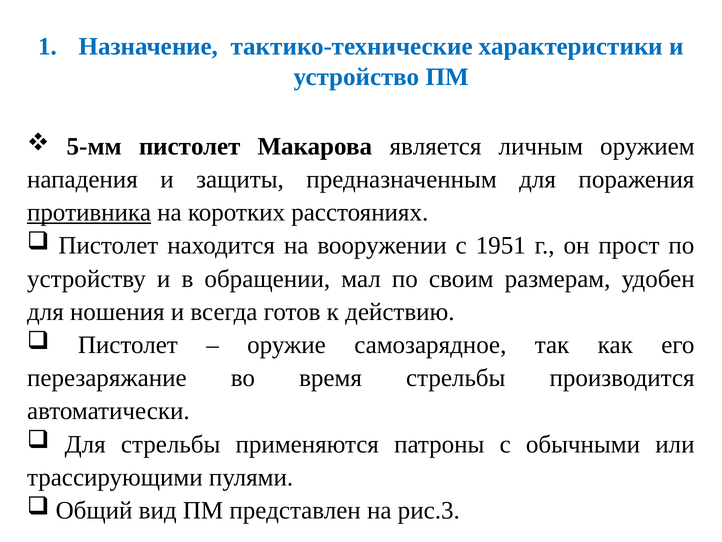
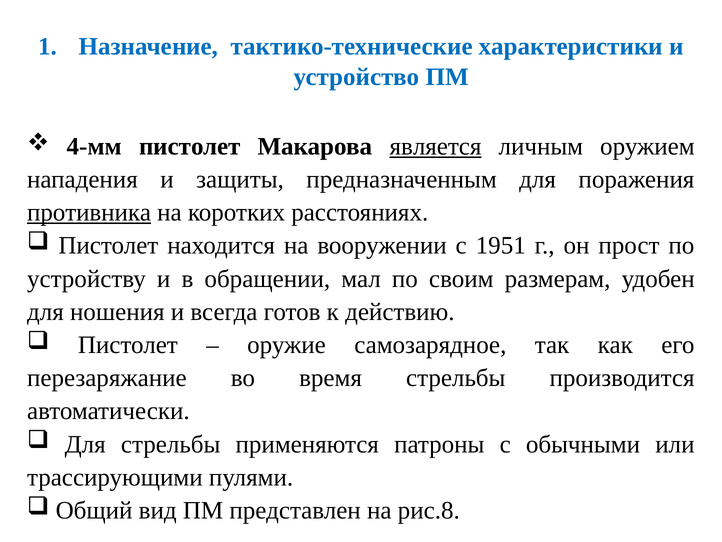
5-мм: 5-мм -> 4-мм (94, 146)
является underline: none -> present (436, 146)
рис.3: рис.3 -> рис.8 (429, 510)
